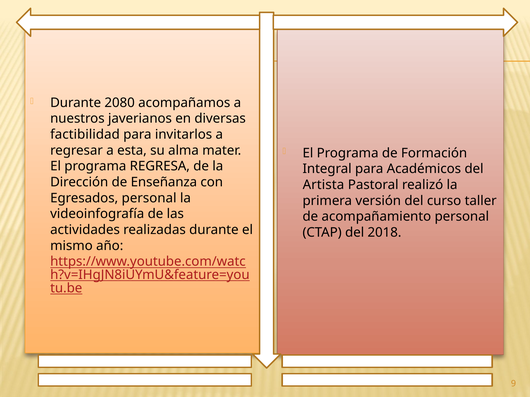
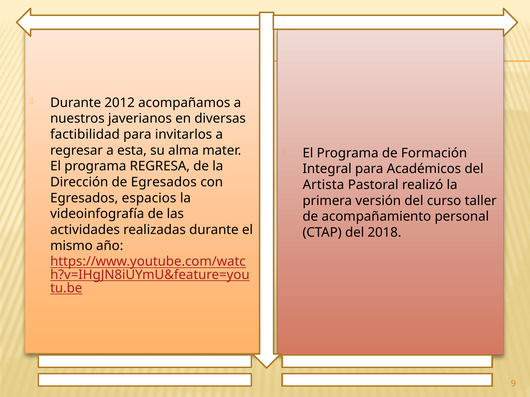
2080: 2080 -> 2012 (120, 103)
de Enseñanza: Enseñanza -> Egresados (164, 182)
Egresados personal: personal -> espacios (149, 198)
